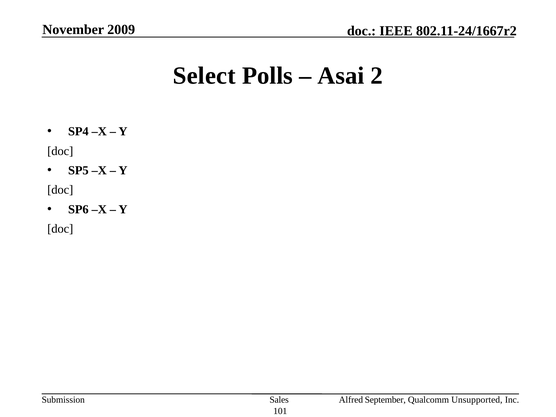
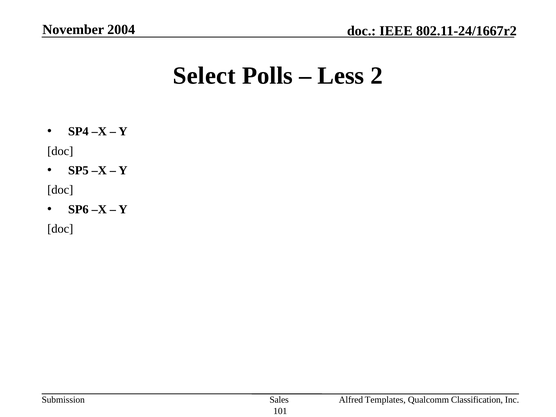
2009: 2009 -> 2004 (121, 29)
Asai: Asai -> Less (341, 76)
September: September -> Templates (385, 400)
Unsupported: Unsupported -> Classification (477, 400)
